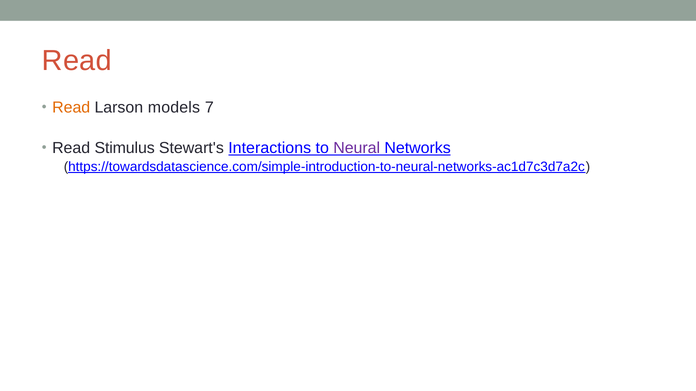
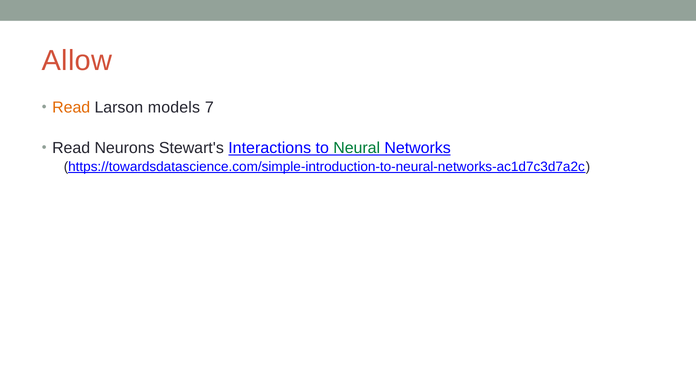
Read: Read -> Allow (77, 61)
Stimulus: Stimulus -> Neurons (125, 148)
Neural colour: purple -> green (357, 148)
